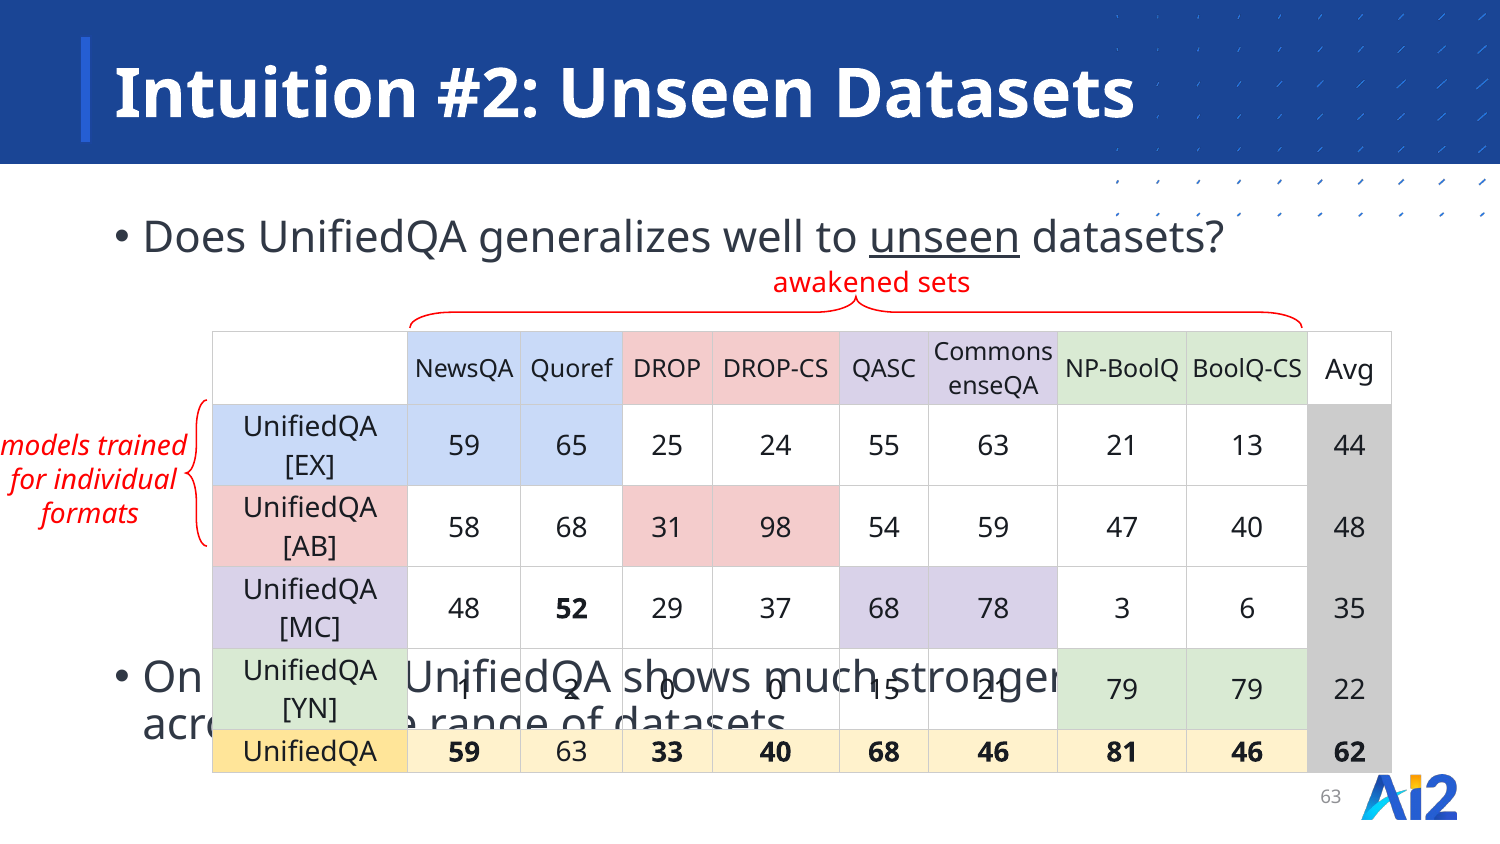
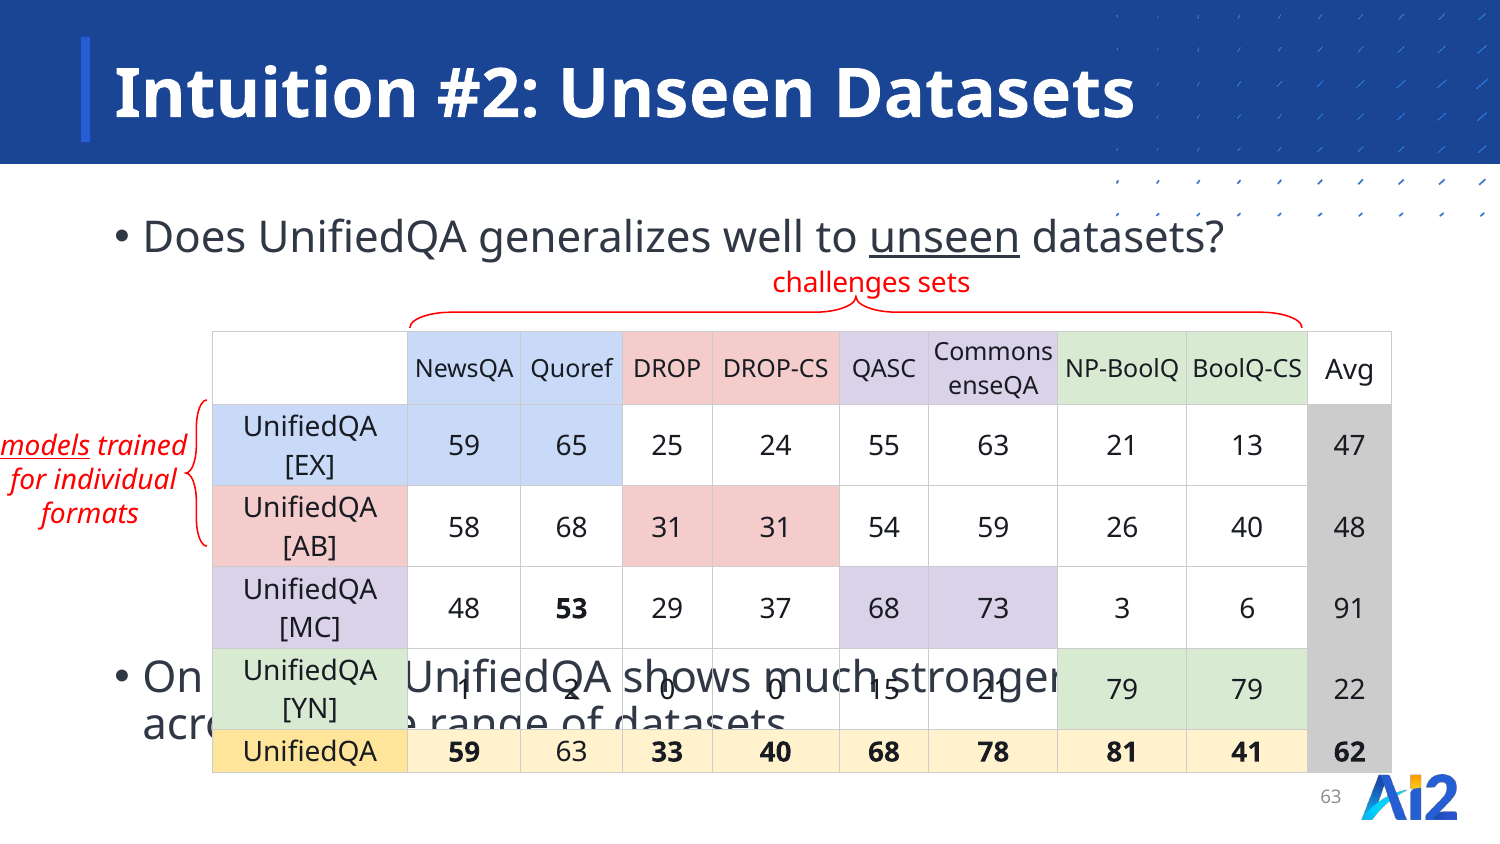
awakened: awakened -> challenges (842, 283)
models underline: none -> present (45, 446)
44: 44 -> 47 (1350, 446)
31 98: 98 -> 31 (776, 528)
47: 47 -> 26 (1122, 528)
52: 52 -> 53 (572, 609)
78: 78 -> 73 (993, 609)
35: 35 -> 91 (1350, 609)
68 46: 46 -> 78 (993, 752)
81 46: 46 -> 41 (1247, 752)
